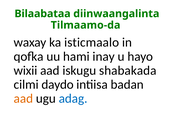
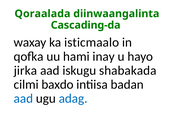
Bilaabataa: Bilaabataa -> Qoraalada (42, 14)
Tilmaamo-da: Tilmaamo-da -> Cascading-da (86, 25)
wixii: wixii -> jirka (25, 71)
daydo: daydo -> baxdo (58, 85)
aad colour: orange -> blue (23, 99)
